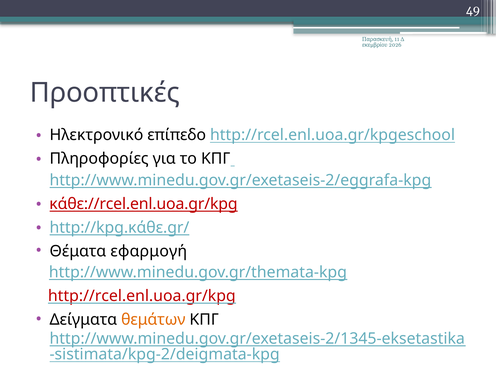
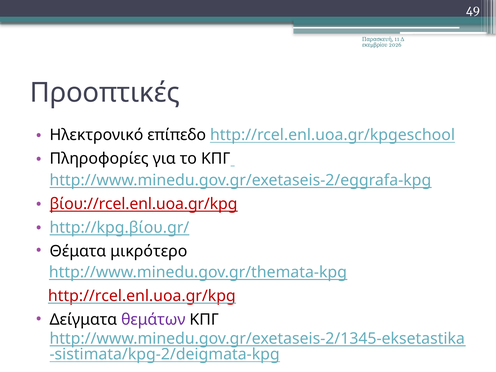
κάθε://rcel.enl.uoa.gr/kpg: κάθε://rcel.enl.uoa.gr/kpg -> βίου://rcel.enl.uoa.gr/kpg (143, 204)
http://kpg.κάθε.gr/: http://kpg.κάθε.gr/ -> http://kpg.βίου.gr/ (119, 228)
εφαρμογή: εφαρμογή -> μικρότερο (149, 251)
θεμάτων colour: orange -> purple (153, 320)
